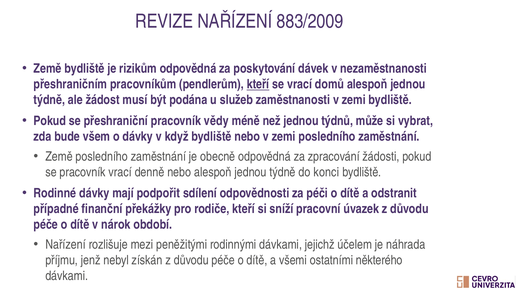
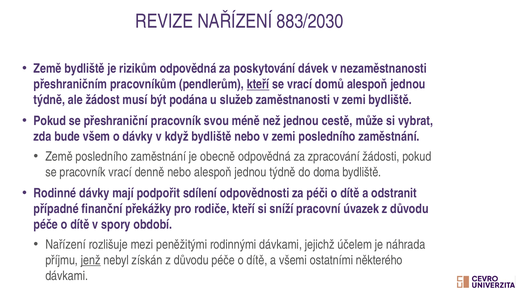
883/2009: 883/2009 -> 883/2030 (310, 22)
vědy: vědy -> svou (216, 121)
týdnů: týdnů -> cestě (337, 121)
konci: konci -> doma (327, 172)
nárok: nárok -> spory (116, 225)
jenž underline: none -> present (91, 260)
